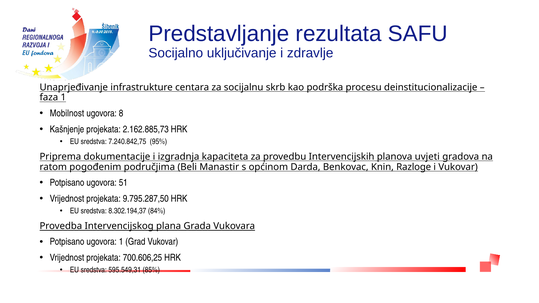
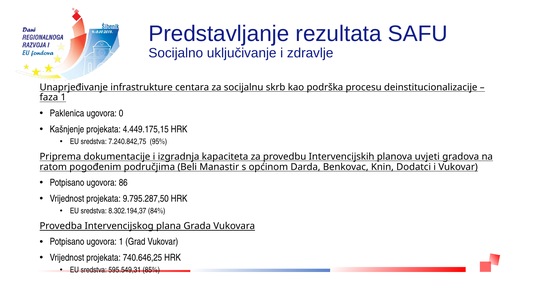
Mobilnost: Mobilnost -> Paklenica (67, 113)
8: 8 -> 0 (121, 113)
2.162.885,73: 2.162.885,73 -> 4.449.175,15 (146, 129)
Razloge: Razloge -> Dodatci (414, 167)
51: 51 -> 86 (123, 183)
700.606,25: 700.606,25 -> 740.646,25 (142, 258)
